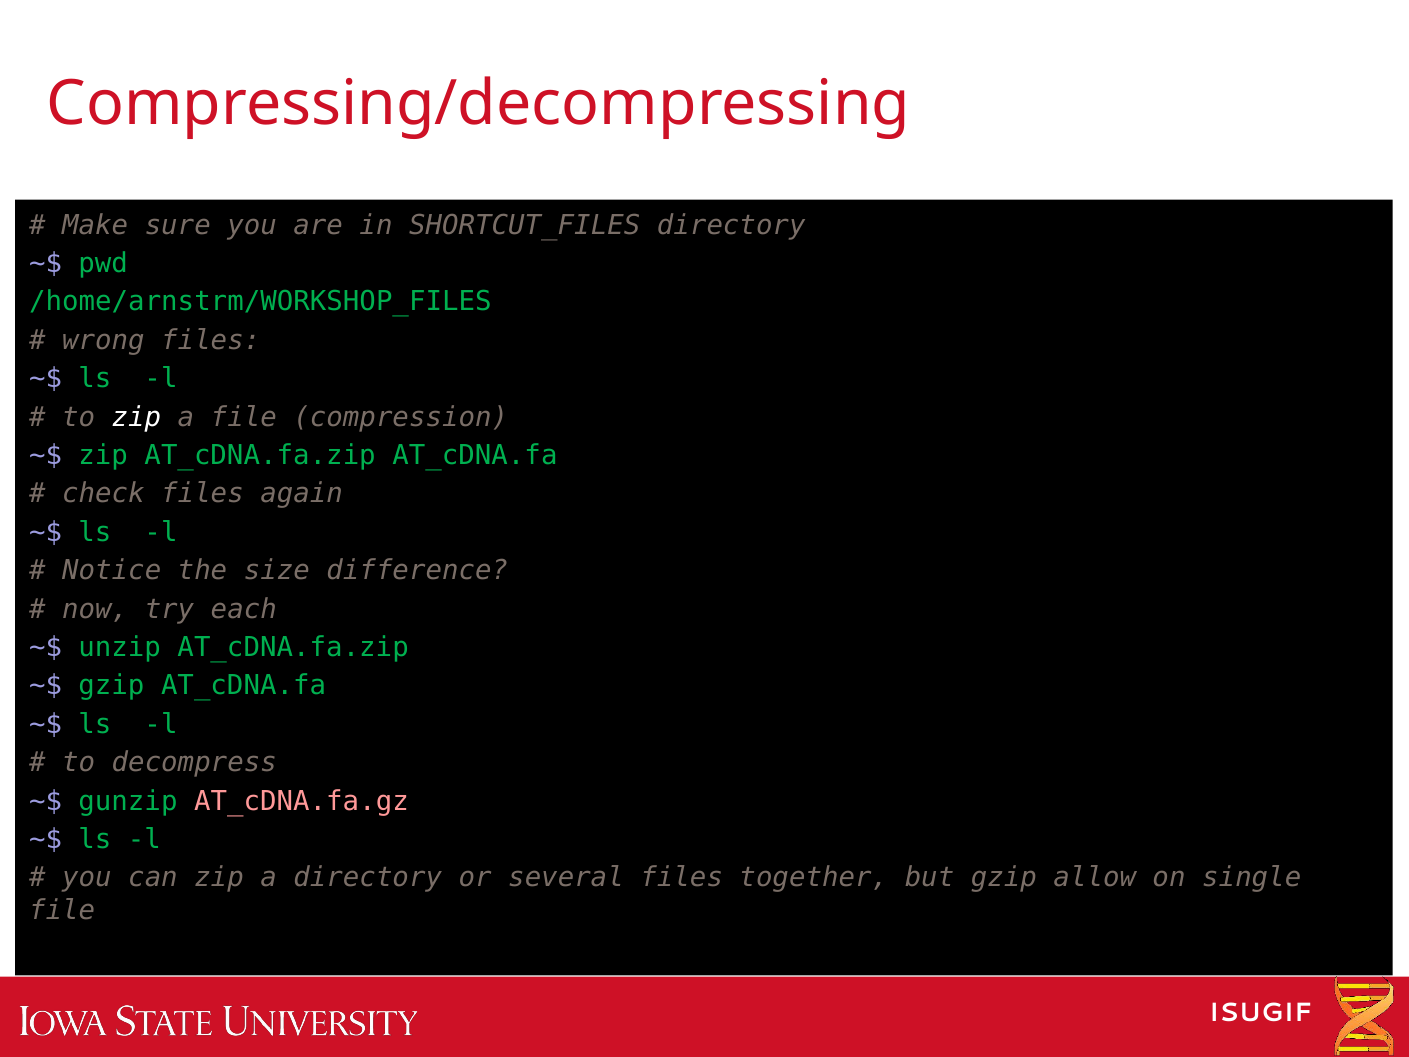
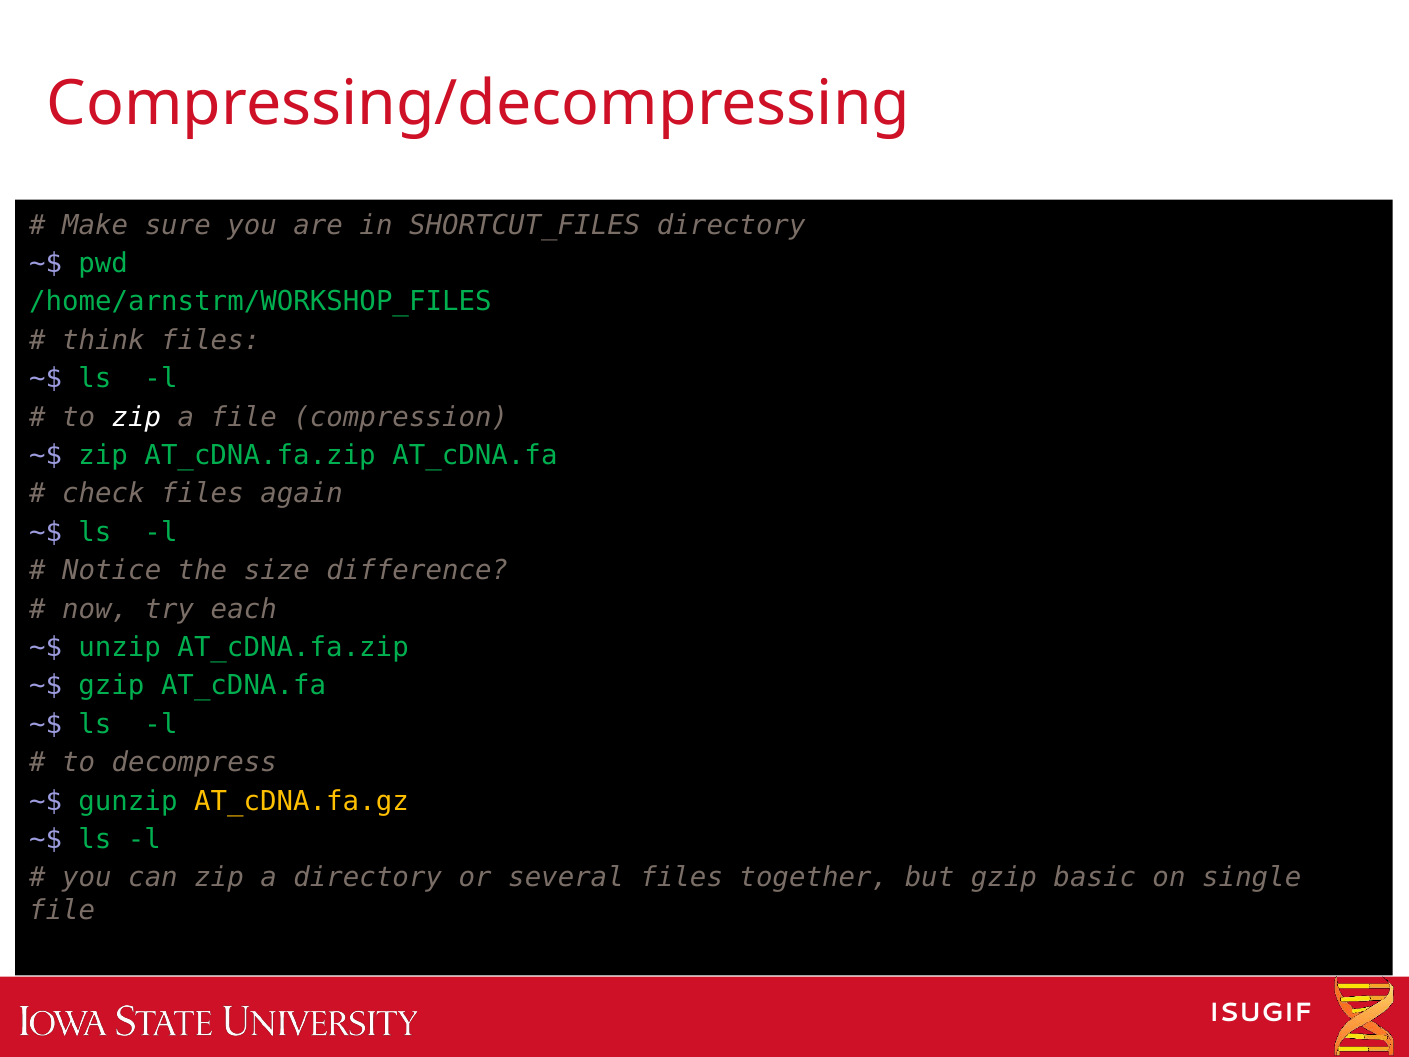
wrong: wrong -> think (103, 340)
AT_cDNA.fa.gz colour: pink -> yellow (301, 801)
allow: allow -> basic (1095, 878)
